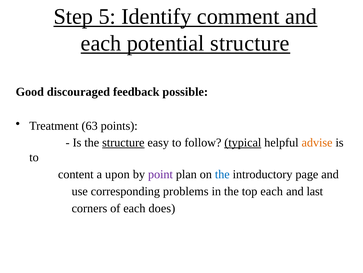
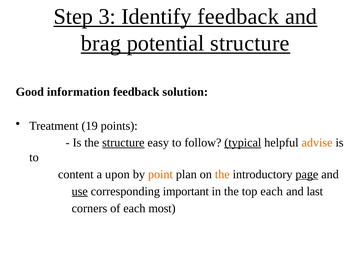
5: 5 -> 3 (107, 17)
Identify comment: comment -> feedback (238, 17)
each: each -> brag (101, 43)
discouraged: discouraged -> information (78, 92)
possible: possible -> solution (185, 92)
63: 63 -> 19 (90, 125)
point colour: purple -> orange (160, 174)
the colour: blue -> orange (222, 174)
page underline: none -> present (307, 174)
use underline: none -> present (80, 191)
problems: problems -> important (186, 191)
does: does -> most (162, 208)
